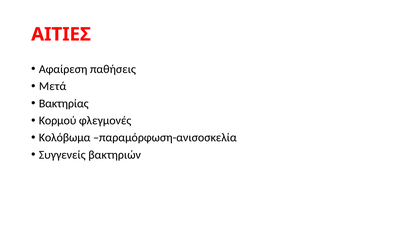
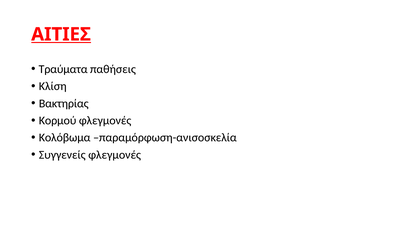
ΑΙΤΙΕΣ underline: none -> present (61, 34)
Αφαίρεση: Αφαίρεση -> Τραύματα (63, 69)
Μετά: Μετά -> Κλίση (53, 86)
Συγγενείς βακτηριών: βακτηριών -> φλεγμονές (115, 155)
